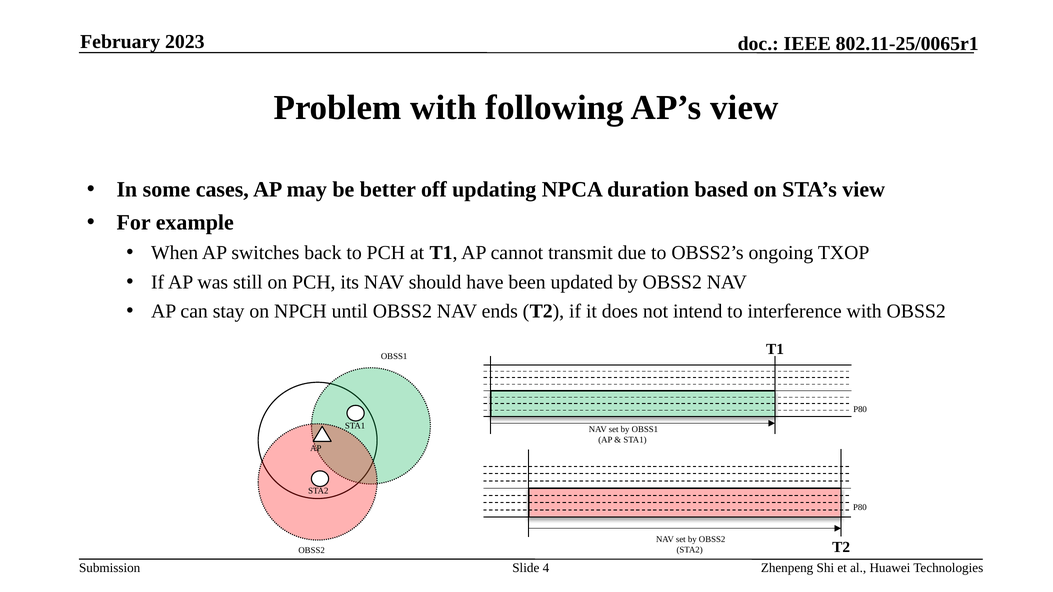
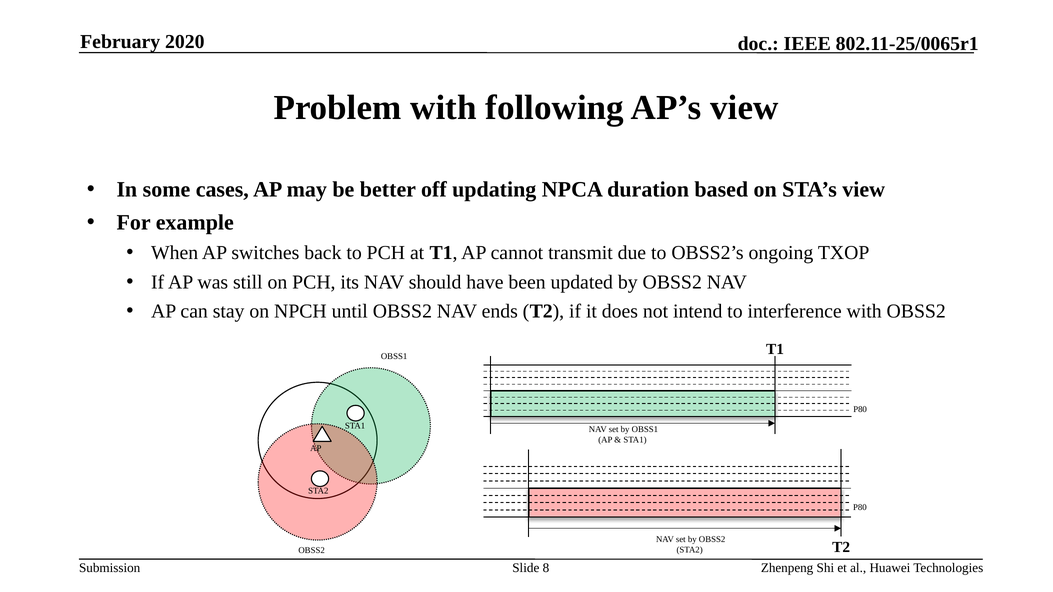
2023: 2023 -> 2020 (185, 42)
4: 4 -> 8 (546, 568)
